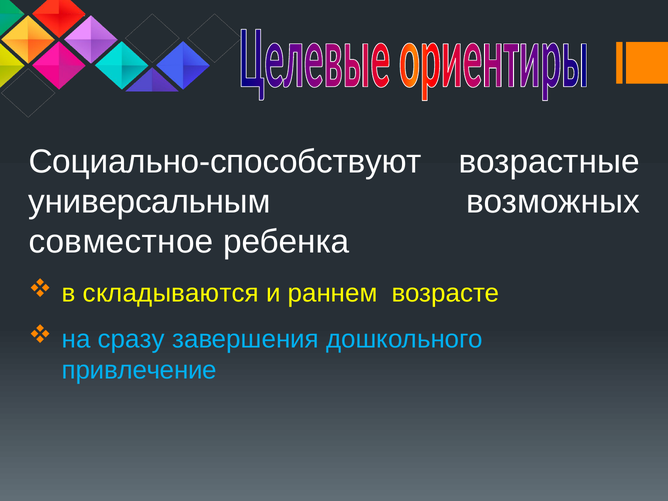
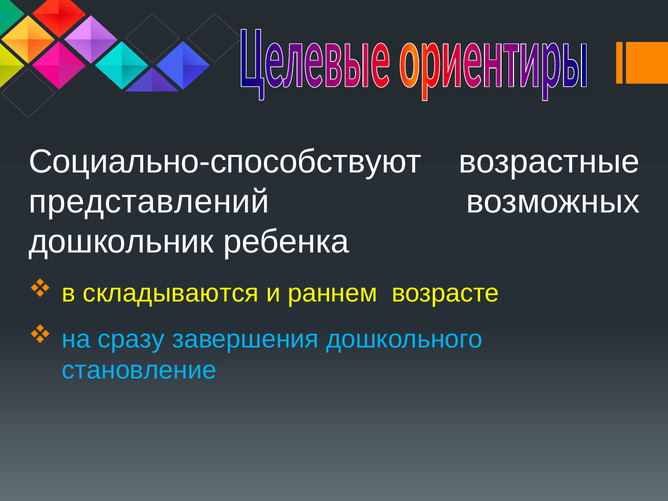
универсальным: универсальным -> представлений (149, 202)
совместное: совместное -> дошкольник (121, 242)
привлечение: привлечение -> становление (139, 370)
